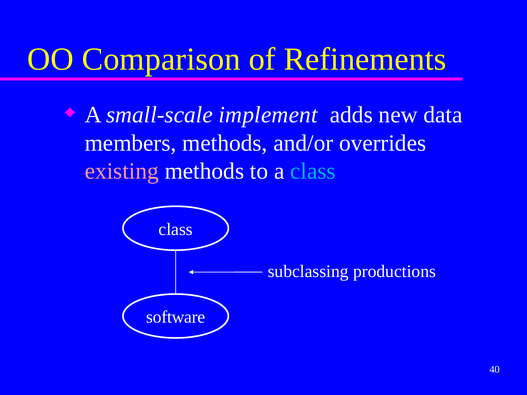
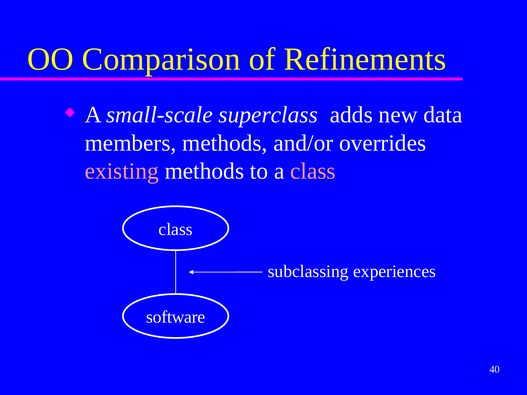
implement: implement -> superclass (268, 115)
class colour: light blue -> pink (313, 171)
productions: productions -> experiences (395, 271)
